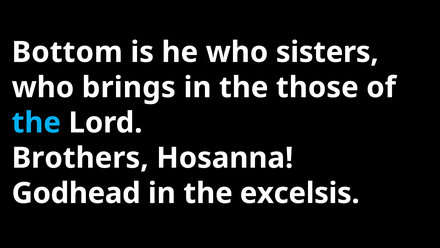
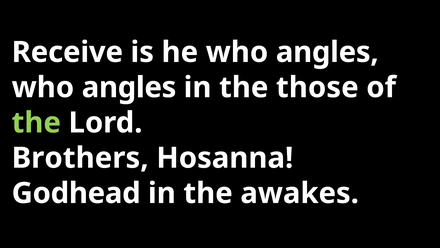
Bottom: Bottom -> Receive (67, 52)
he who sisters: sisters -> angles (327, 52)
brings: brings -> angles (129, 87)
the colour: light blue -> light green (36, 123)
excelsis: excelsis -> awakes (300, 193)
